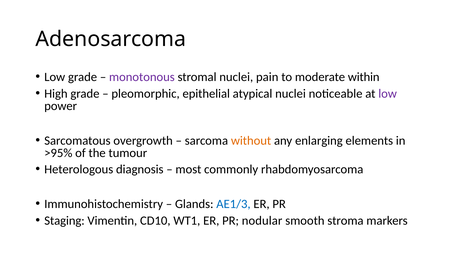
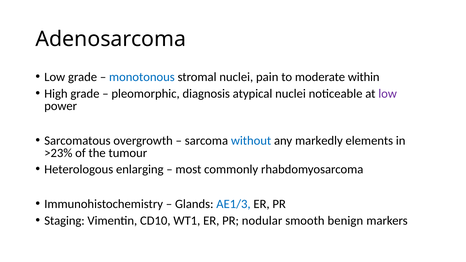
monotonous colour: purple -> blue (142, 77)
epithelial: epithelial -> diagnosis (206, 94)
without colour: orange -> blue (251, 141)
enlarging: enlarging -> markedly (319, 141)
>95%: >95% -> >23% (58, 153)
diagnosis: diagnosis -> enlarging (140, 170)
stroma: stroma -> benign (345, 221)
